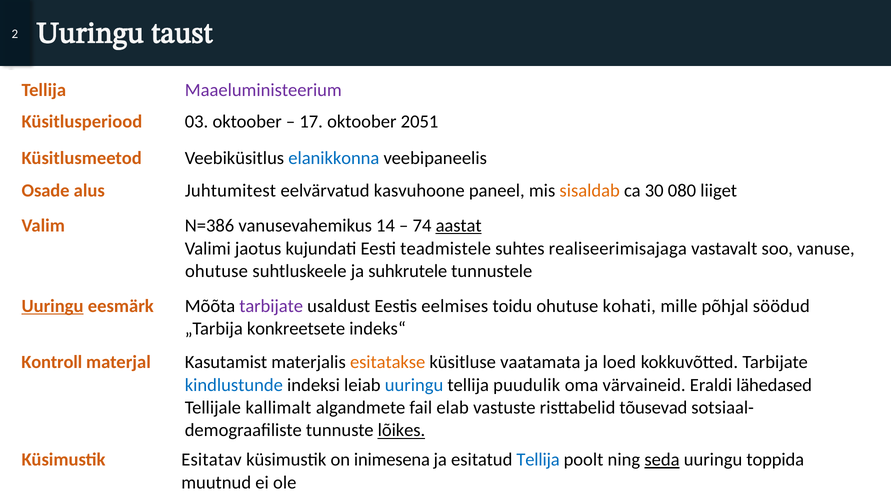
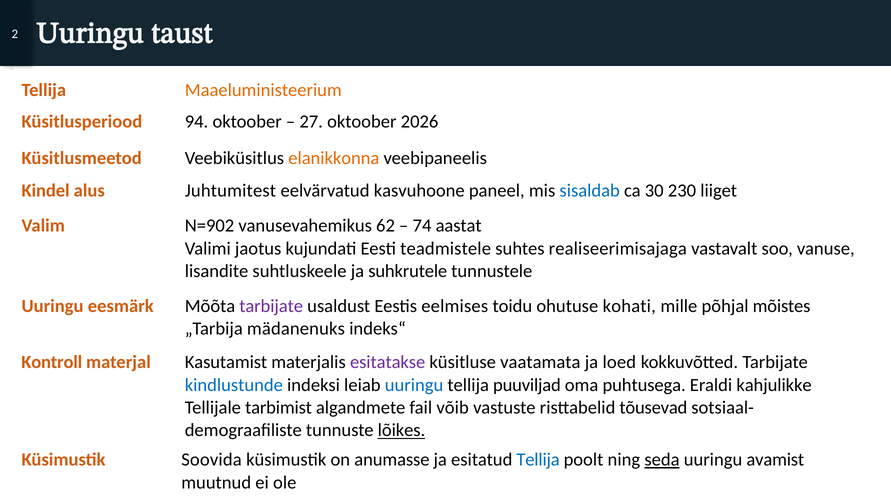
Maaeluministeerium colour: purple -> orange (263, 90)
03: 03 -> 94 (197, 122)
17: 17 -> 27 (311, 122)
2051: 2051 -> 2026 (420, 122)
elanikkonna colour: blue -> orange (334, 158)
Osade: Osade -> Kindel (46, 191)
sisaldab colour: orange -> blue (590, 191)
080: 080 -> 230 (682, 191)
N=386: N=386 -> N=902 (210, 226)
14: 14 -> 62 (386, 226)
aastat underline: present -> none (459, 226)
ohutuse: ohutuse -> lisandite (217, 271)
Uuringu underline: present -> none (53, 306)
söödud: söödud -> mõistes (782, 306)
konkreetsete: konkreetsete -> mädanenuks (296, 329)
esitatakse colour: orange -> purple (388, 362)
puudulik: puudulik -> puuviljad (527, 385)
värvaineid: värvaineid -> puhtusega (644, 385)
lähedased: lähedased -> kahjulikke (774, 385)
kallimalt: kallimalt -> tarbimist (279, 408)
elab: elab -> võib (453, 408)
Esitatav: Esitatav -> Soovida (212, 460)
inimesena: inimesena -> anumasse (392, 460)
toppida: toppida -> avamist (775, 460)
